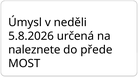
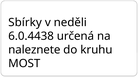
Úmysl: Úmysl -> Sbírky (25, 23)
5.8.2026: 5.8.2026 -> 6.0.4438 (31, 36)
přede: přede -> kruhu (96, 50)
